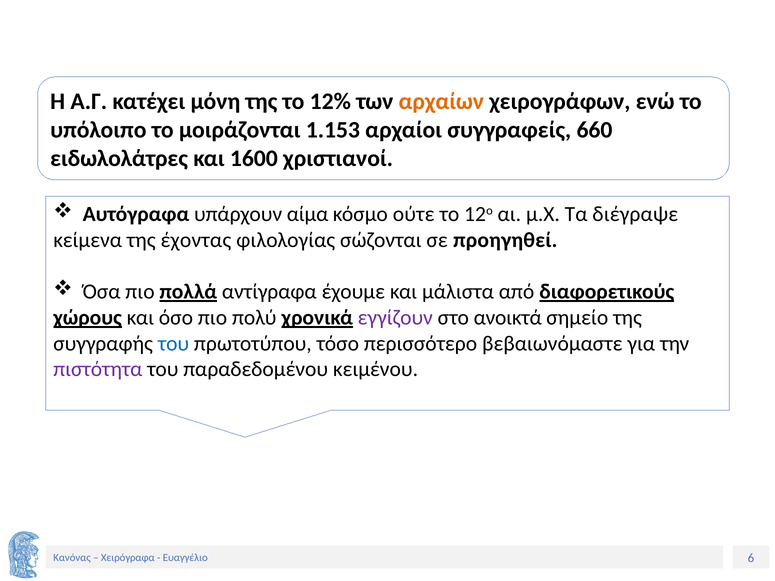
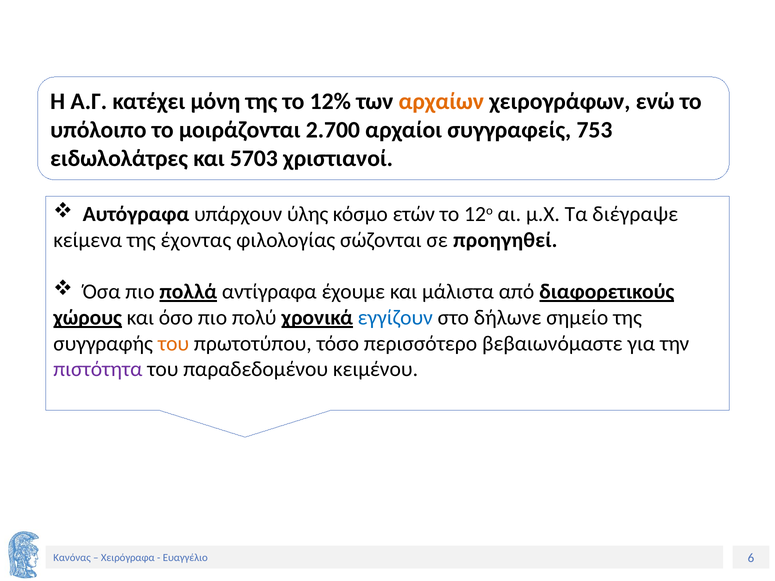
1.153: 1.153 -> 2.700 (333, 130)
660: 660 -> 753 (594, 130)
1600: 1600 -> 5703 (254, 158)
αίμα: αίμα -> ύλης (308, 214)
ούτε: ούτε -> ετών (414, 214)
εγγίζουν colour: purple -> blue (395, 318)
ανοικτά: ανοικτά -> δήλωνε (508, 318)
του colour: blue -> orange (173, 344)
